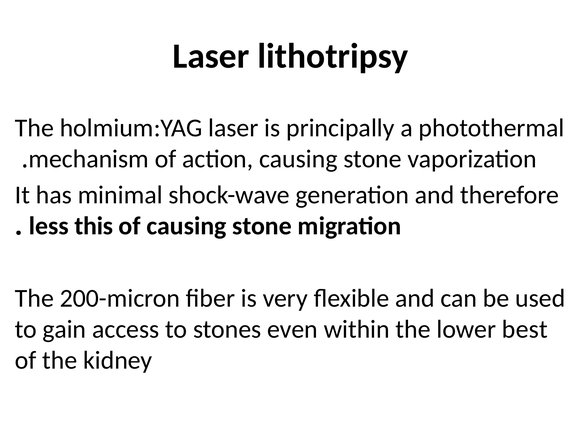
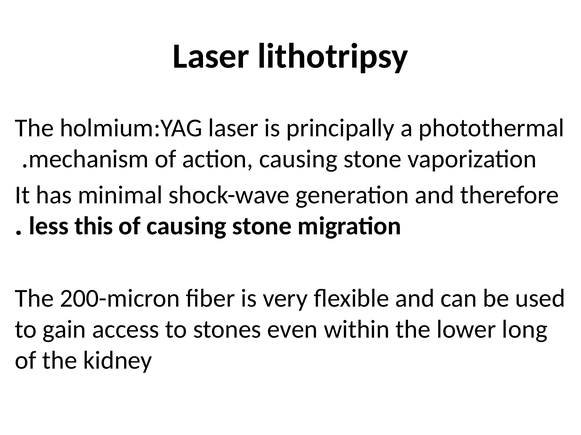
best: best -> long (525, 330)
